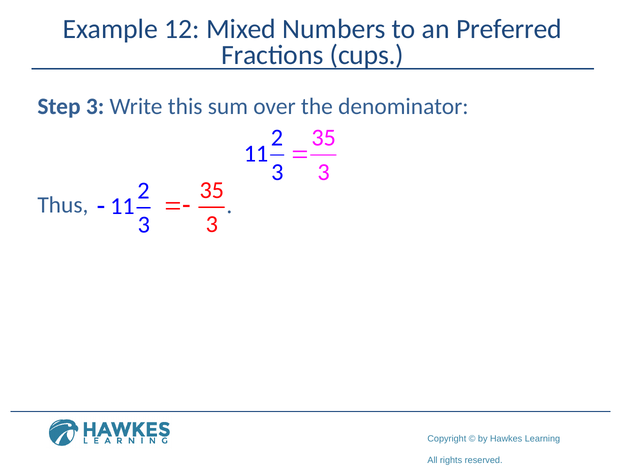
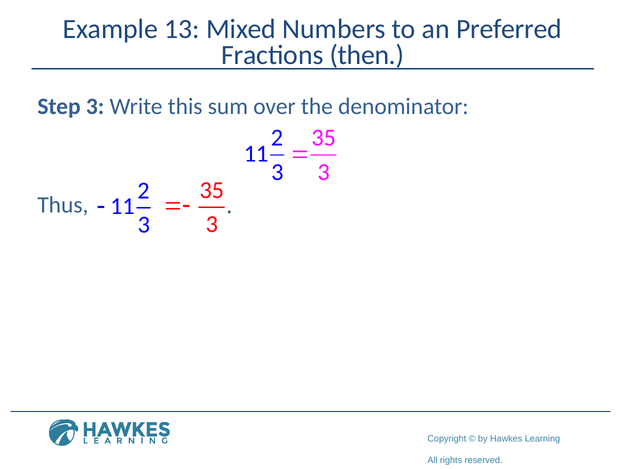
12: 12 -> 13 (182, 29)
cups: cups -> then (367, 55)
